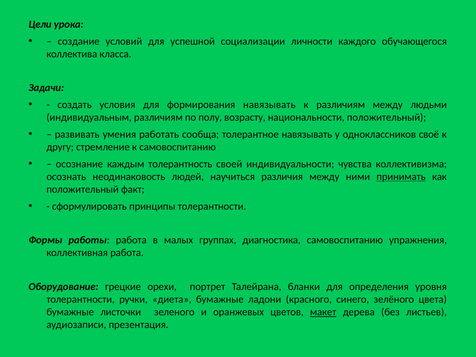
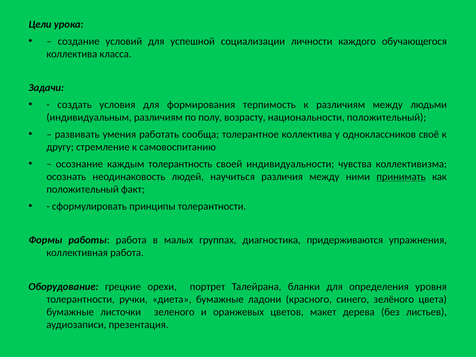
формирования навязывать: навязывать -> терпимость (269, 105)
толерантное навязывать: навязывать -> коллектива (307, 134)
диагностика самовоспитанию: самовоспитанию -> придерживаются (345, 240)
макет underline: present -> none (323, 312)
